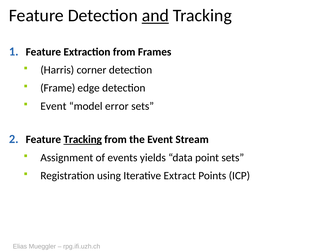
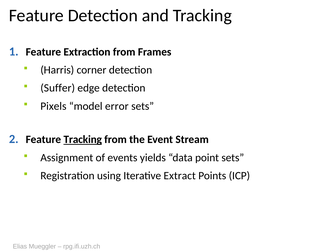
and underline: present -> none (155, 16)
Frame: Frame -> Suffer (58, 88)
Event: Event -> Pixels (53, 106)
